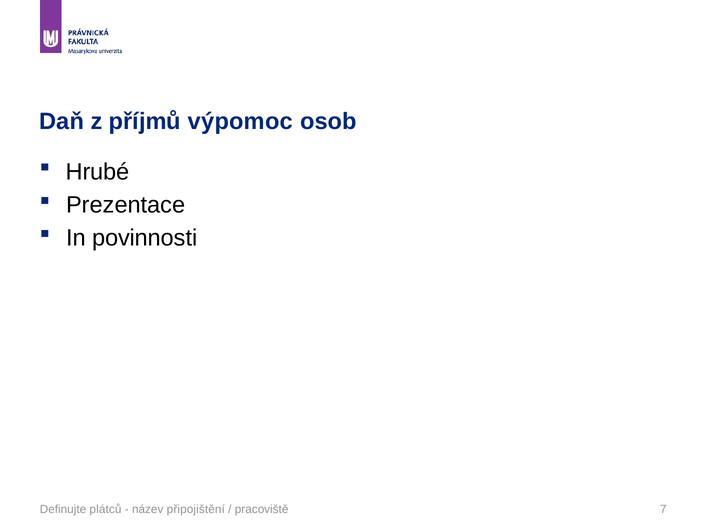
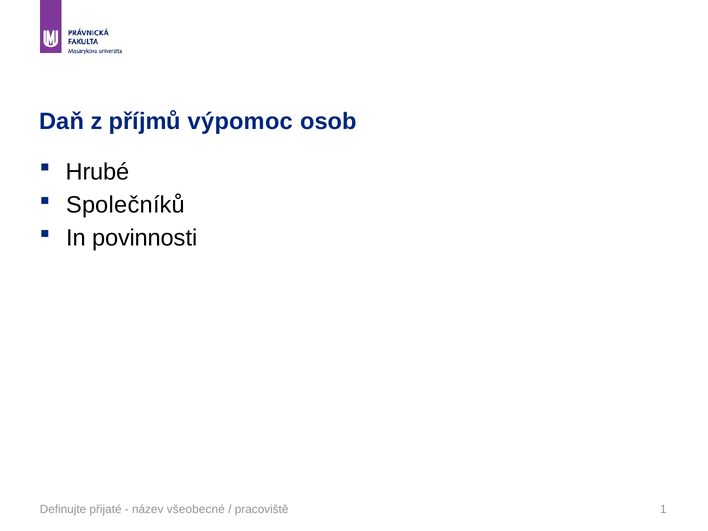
Prezentace: Prezentace -> Společníků (126, 205)
plátců: plátců -> přijaté (106, 509)
připojištění: připojištění -> všeobecné (196, 509)
7: 7 -> 1 (663, 509)
